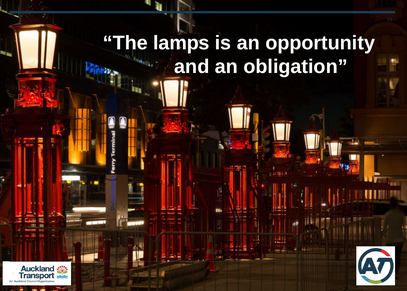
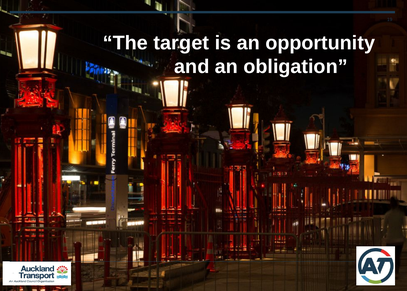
lamps: lamps -> target (181, 43)
